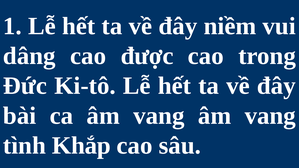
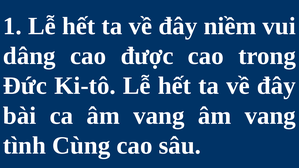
Khắp: Khắp -> Cùng (81, 146)
